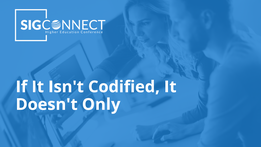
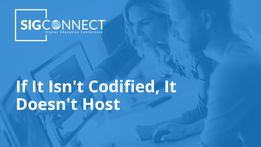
Only: Only -> Host (101, 104)
